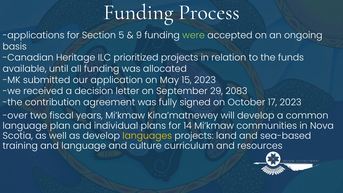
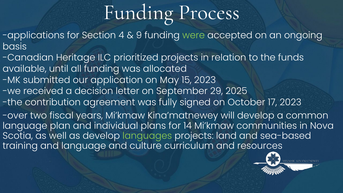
5: 5 -> 4 (121, 35)
2083: 2083 -> 2025 (236, 91)
languages colour: yellow -> light green (147, 136)
